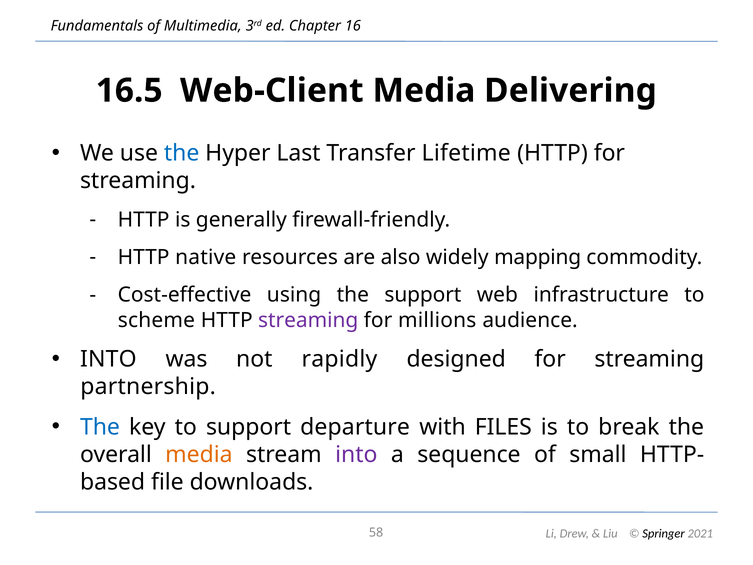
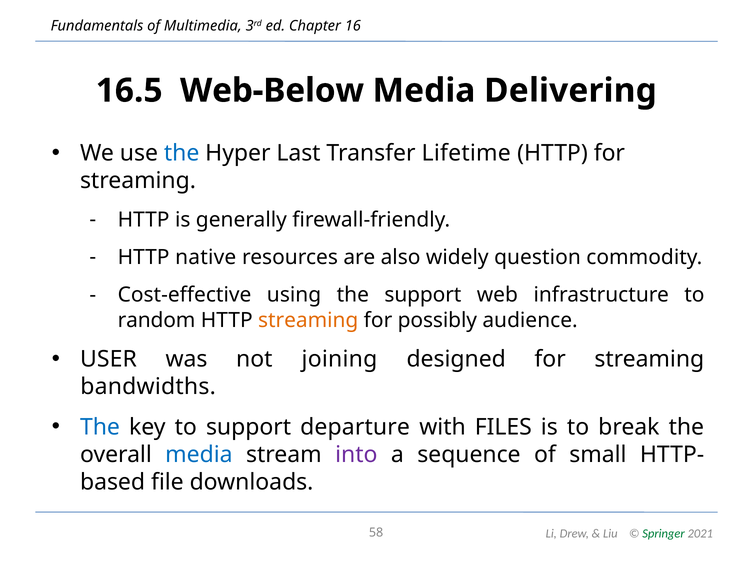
Web-Client: Web-Client -> Web-Below (272, 91)
mapping: mapping -> question (538, 257)
scheme: scheme -> random (157, 320)
streaming colour: purple -> orange (308, 320)
millions: millions -> possibly (437, 320)
INTO: INTO -> USER (108, 359)
rapidly: rapidly -> joining (339, 359)
partnership: partnership -> bandwidths (148, 387)
media colour: orange -> blue (199, 454)
Springer colour: black -> green (663, 534)
